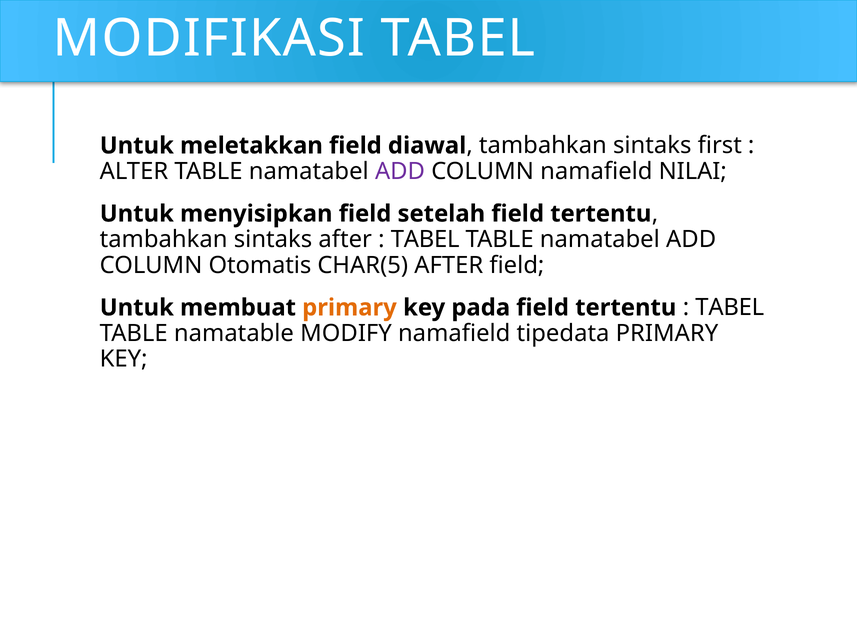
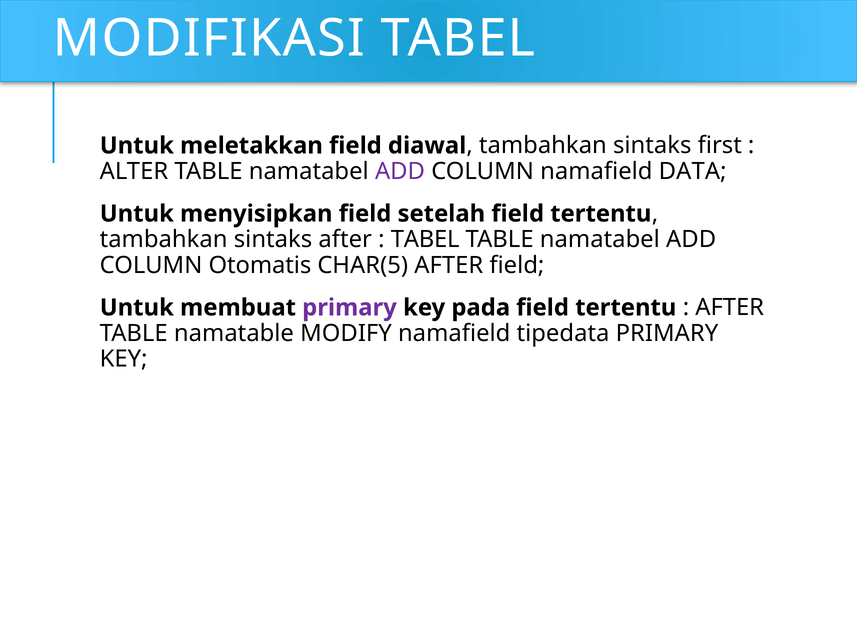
NILAI: NILAI -> DATA (693, 171)
primary colour: orange -> purple (349, 307)
TABEL: TABEL -> AFTER (730, 307)
